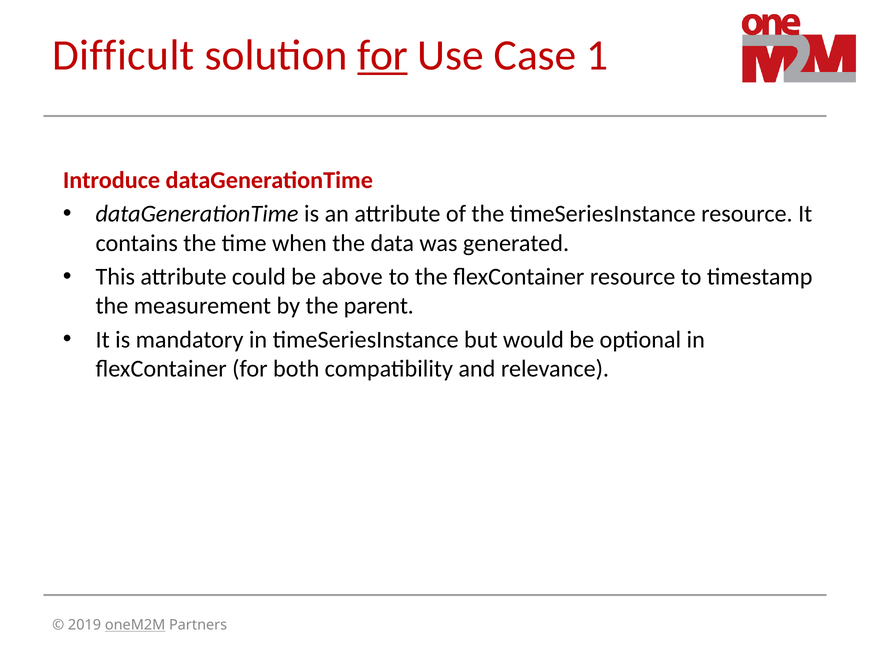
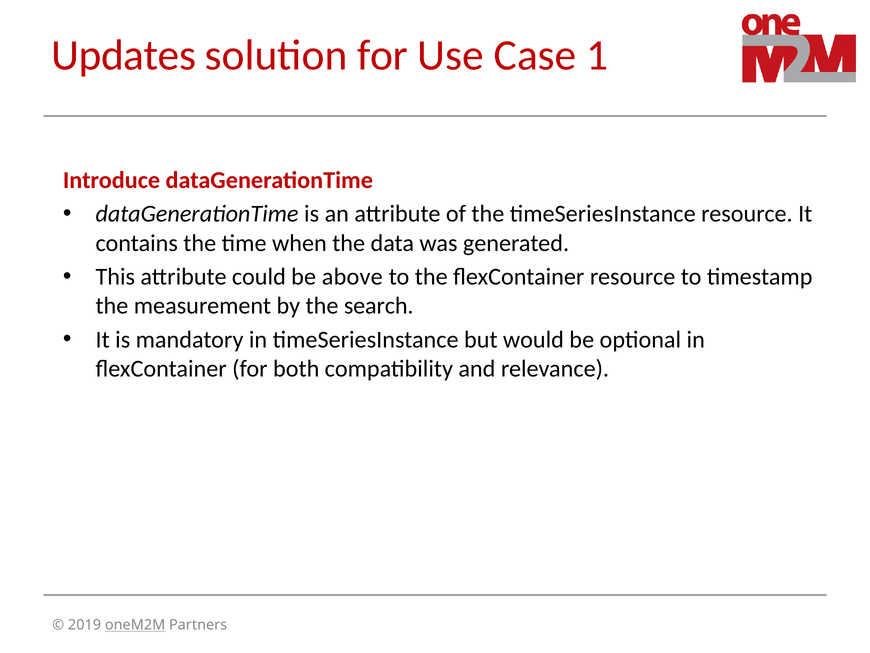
Difficult: Difficult -> Updates (124, 55)
for underline: present -> none (383, 55)
parent: parent -> search (379, 306)
